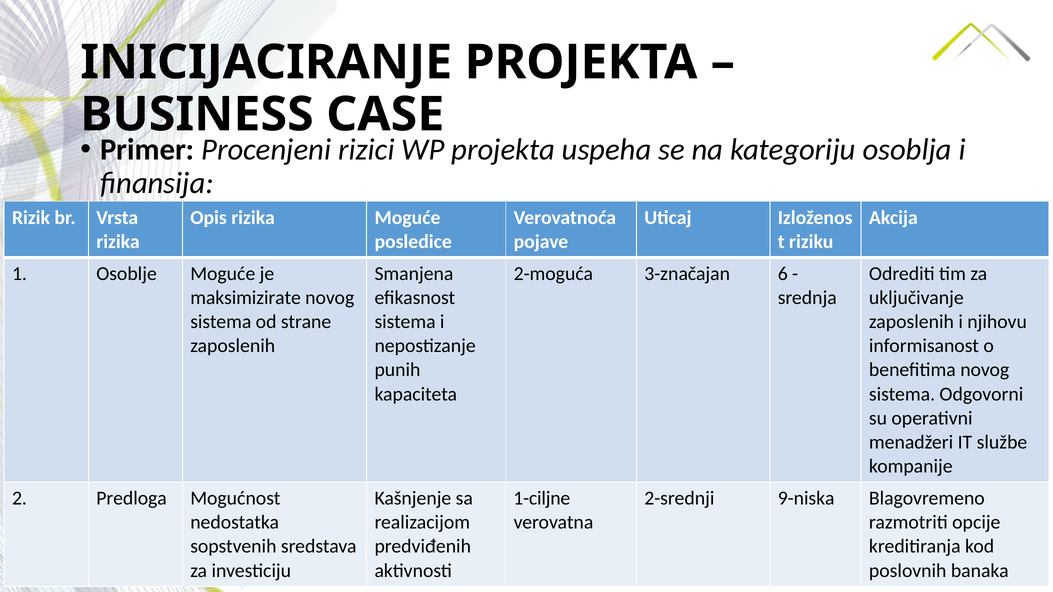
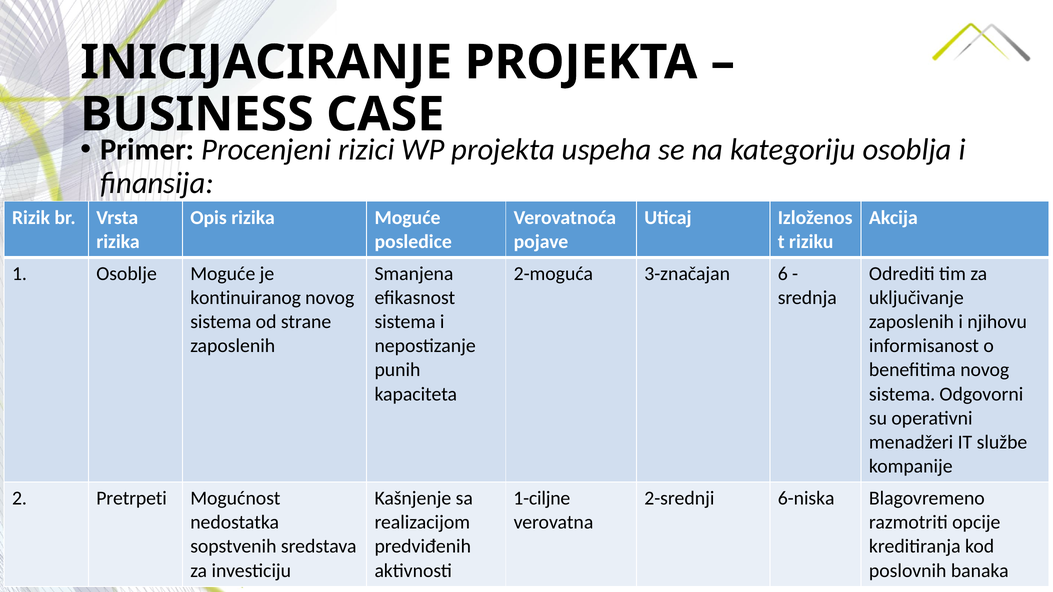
maksimizirate: maksimizirate -> kontinuiranog (246, 298)
Predloga: Predloga -> Pretrpeti (132, 499)
9-niska: 9-niska -> 6-niska (806, 499)
